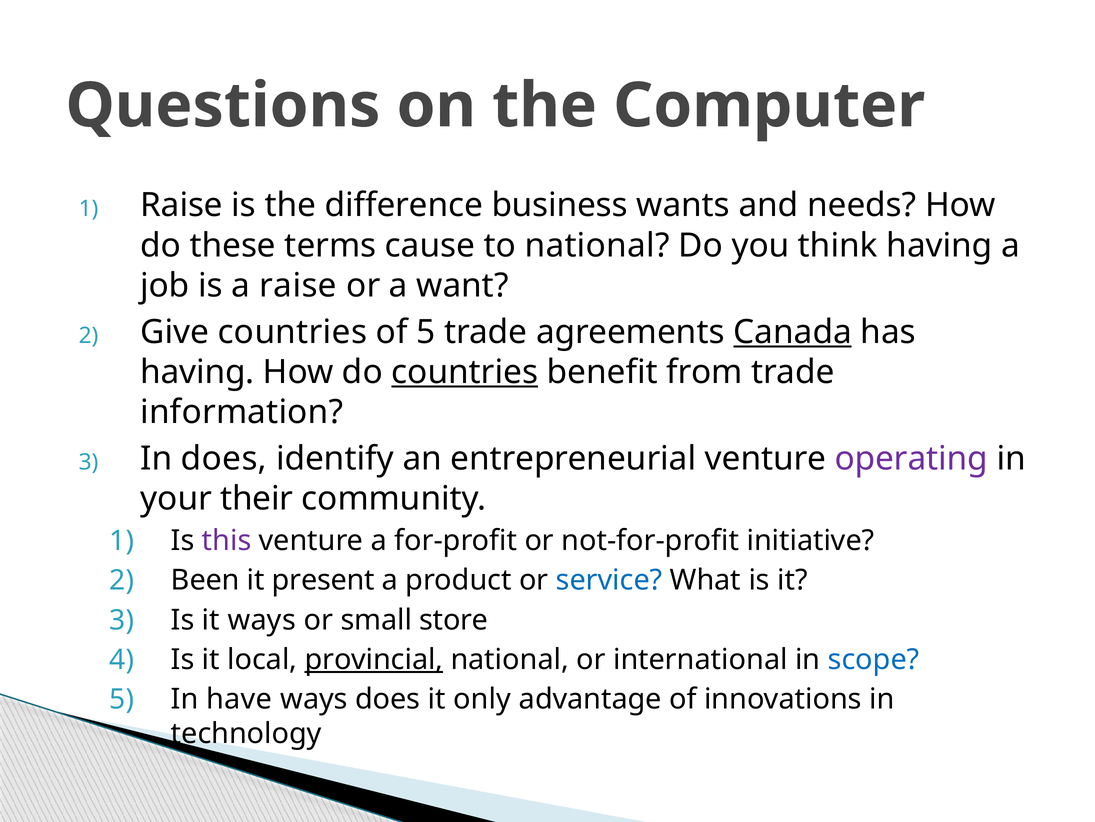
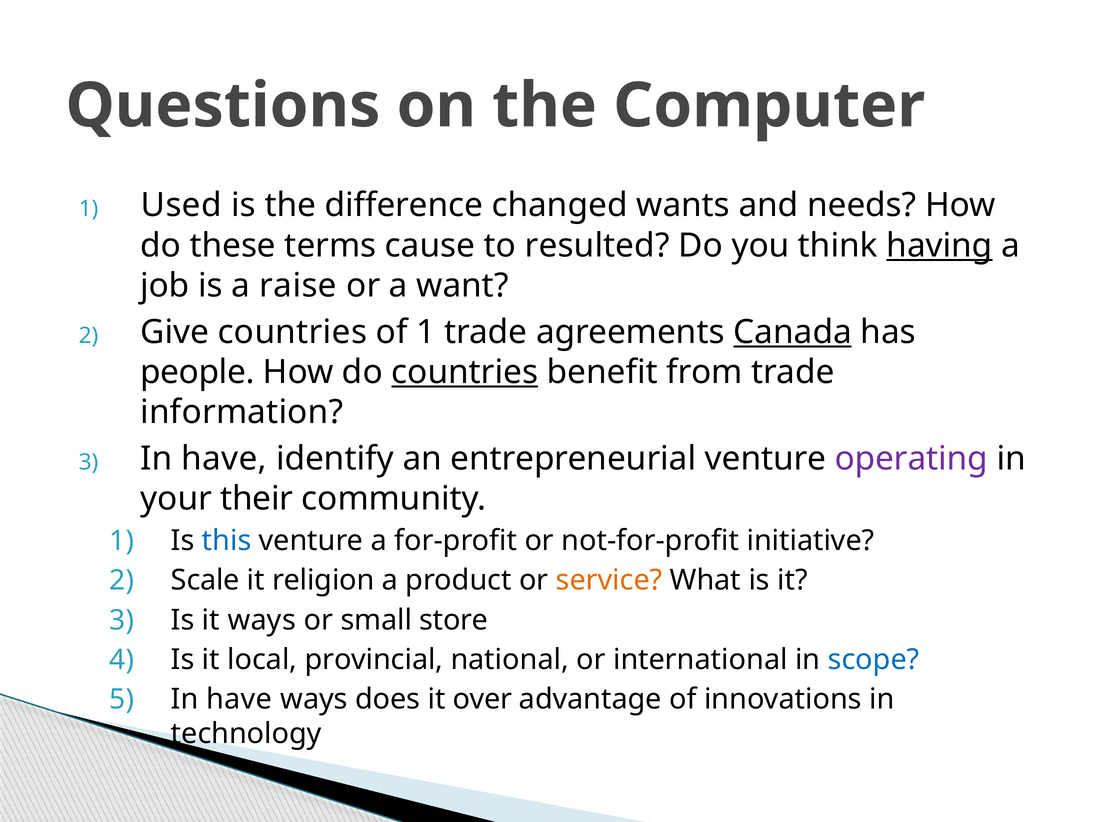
Raise: Raise -> Used (181, 205)
business: business -> changed (560, 205)
to national: national -> resulted (597, 245)
having underline: none -> present (939, 245)
of 5: 5 -> 1 (426, 332)
having: having -> people (197, 372)
does: does -> have (224, 458)
this colour: purple -> blue (227, 540)
Been: Been -> Scale (205, 580)
present: present -> religion (323, 580)
service colour: blue -> orange (609, 580)
provincial underline: present -> none (374, 659)
only: only -> over (482, 699)
